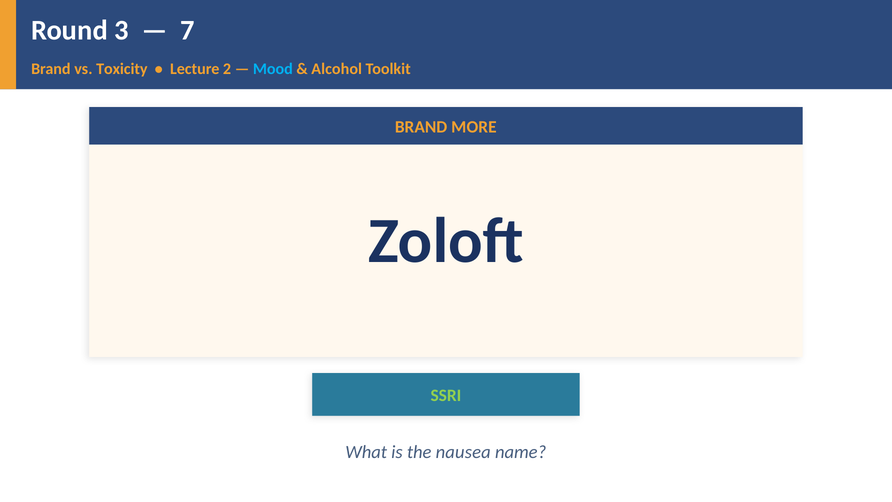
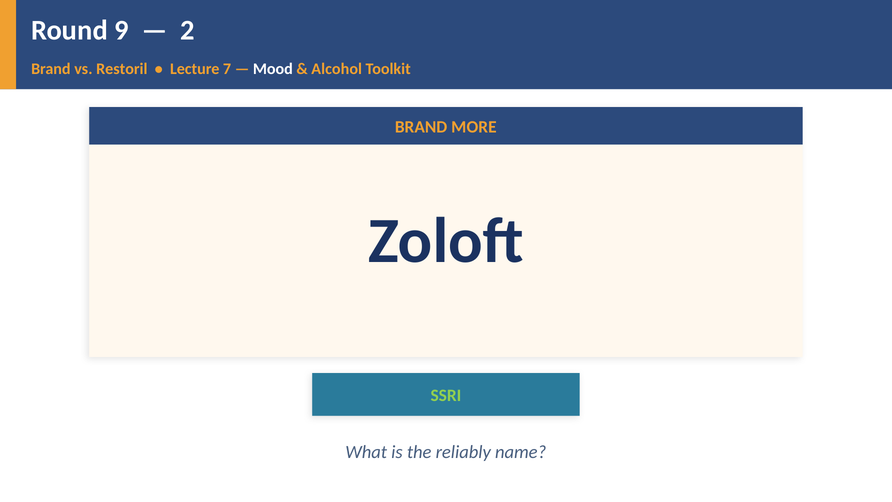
3: 3 -> 9 (121, 31)
7: 7 -> 2 (187, 31)
Toxicity: Toxicity -> Restoril (122, 69)
2: 2 -> 7 (227, 69)
Mood colour: light blue -> white (273, 69)
nausea: nausea -> reliably (463, 452)
